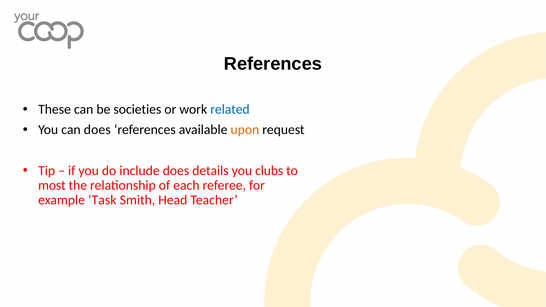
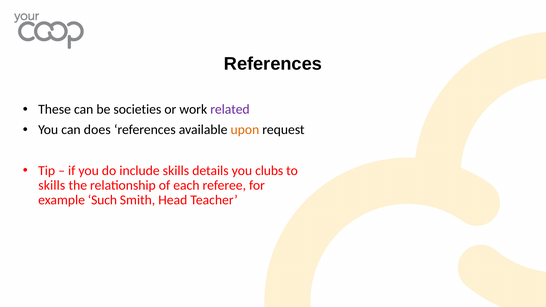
related colour: blue -> purple (230, 109)
include does: does -> skills (176, 171)
most: most -> skills (52, 185)
Task: Task -> Such (102, 200)
